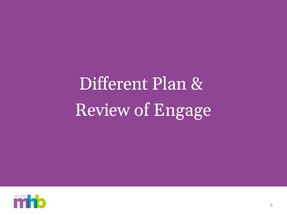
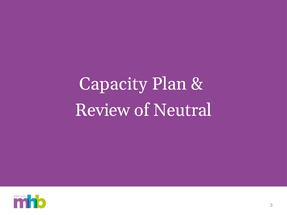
Different: Different -> Capacity (113, 84)
Engage: Engage -> Neutral (183, 110)
